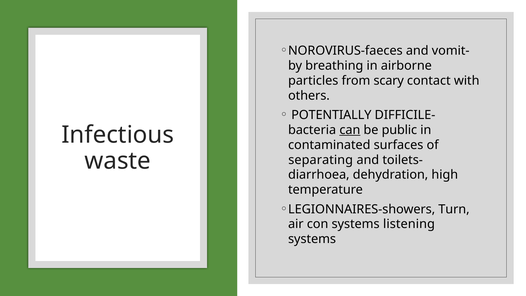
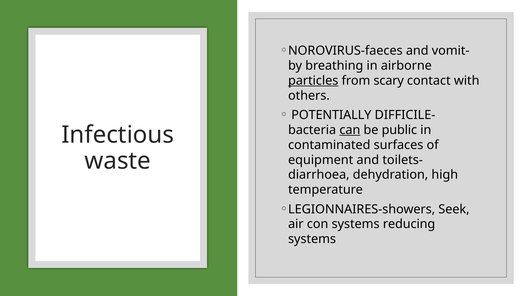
particles underline: none -> present (313, 81)
separating: separating -> equipment (321, 160)
Turn: Turn -> Seek (454, 209)
listening: listening -> reducing (409, 224)
